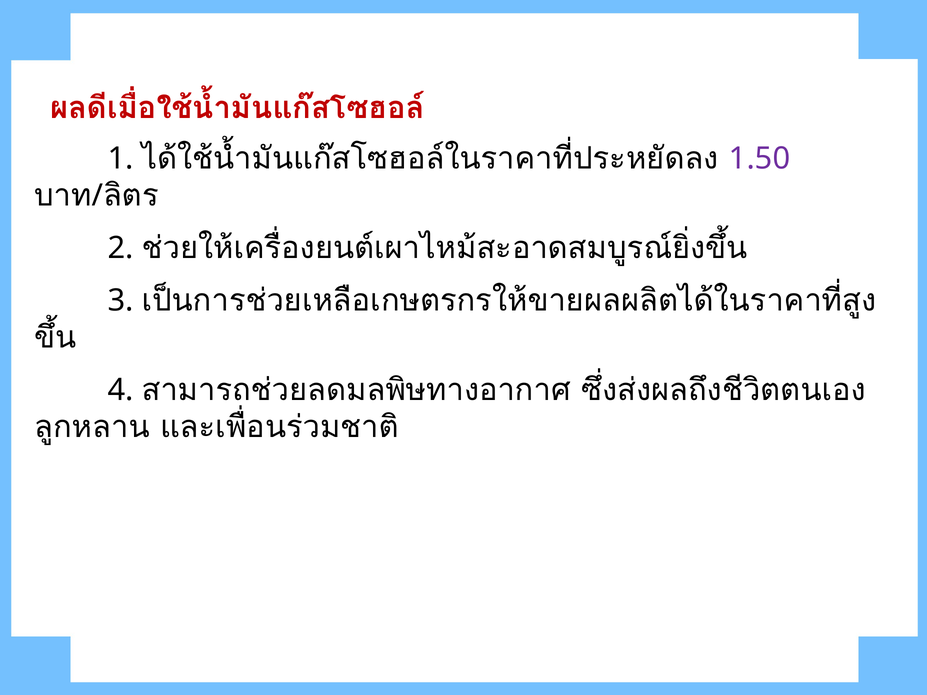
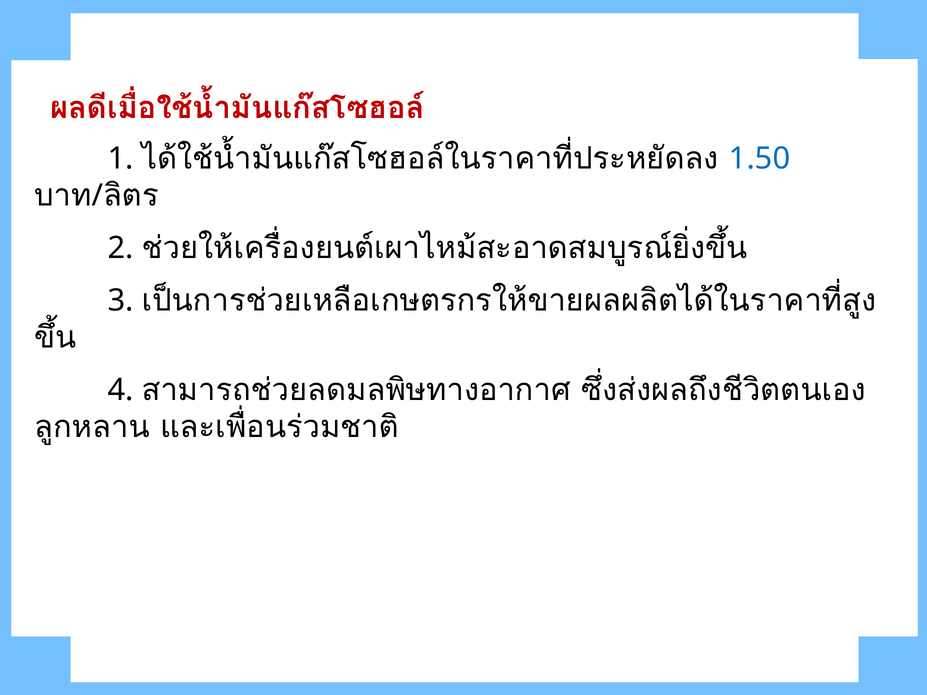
1.50 colour: purple -> blue (760, 159)
